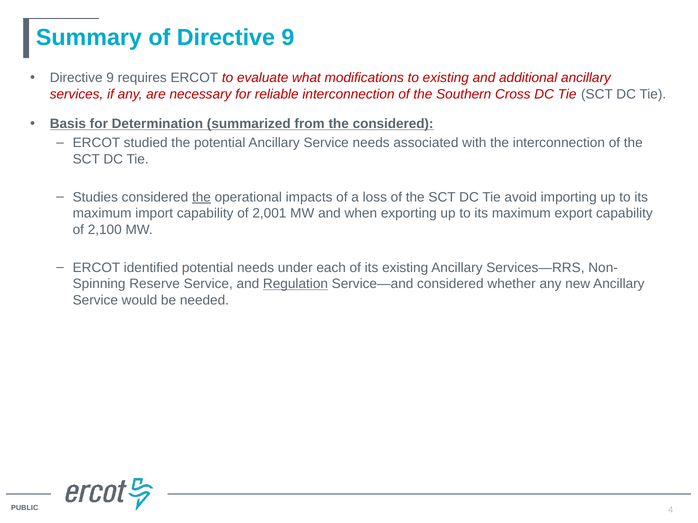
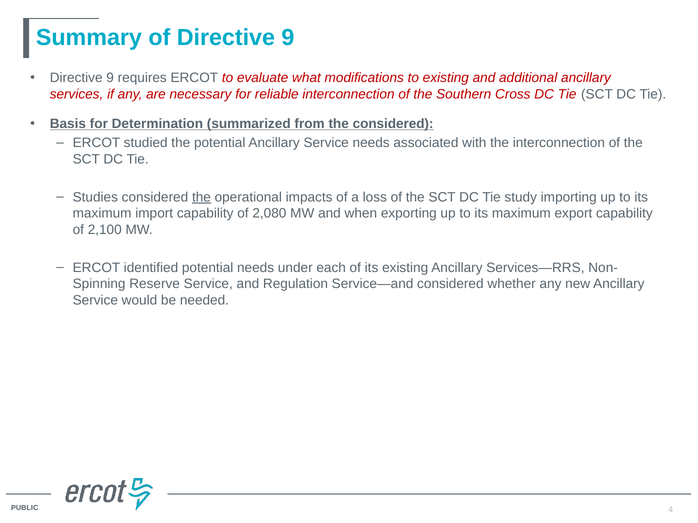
avoid: avoid -> study (521, 197)
2,001: 2,001 -> 2,080 (269, 214)
Regulation underline: present -> none (295, 284)
